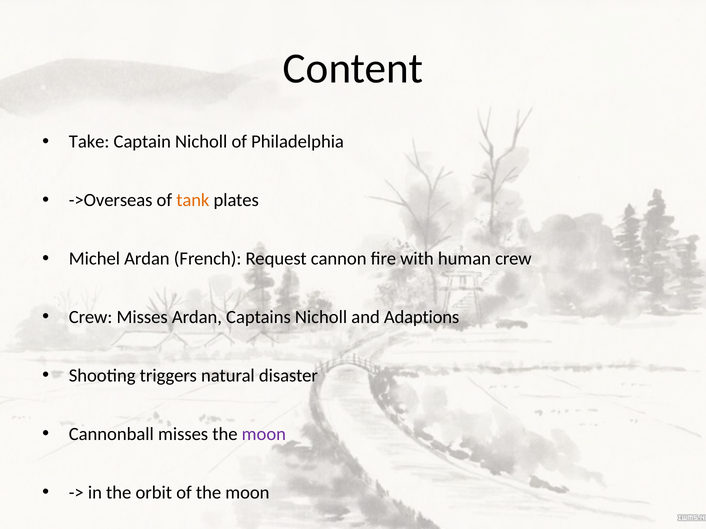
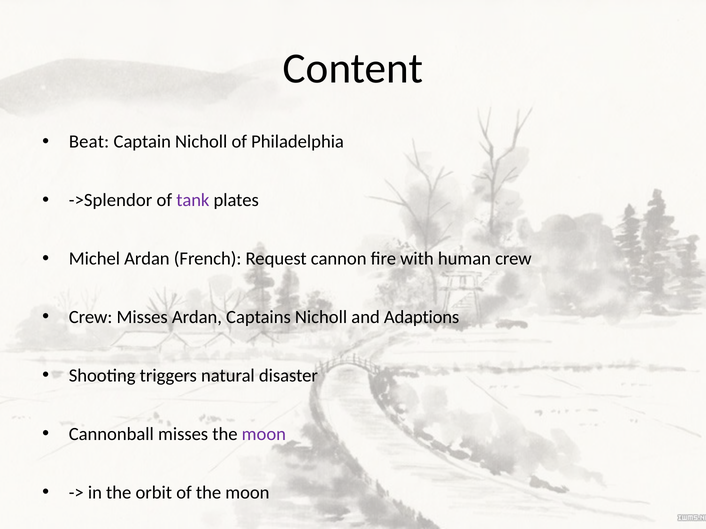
Take: Take -> Beat (89, 142)
->Overseas: ->Overseas -> ->Splendor (111, 200)
tank colour: orange -> purple (193, 200)
